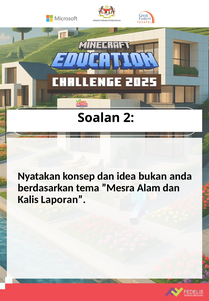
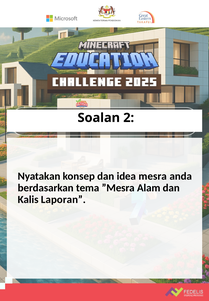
bukan: bukan -> mesra (153, 177)
